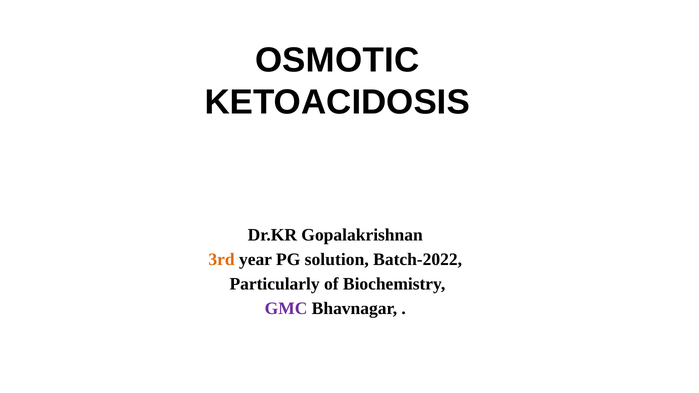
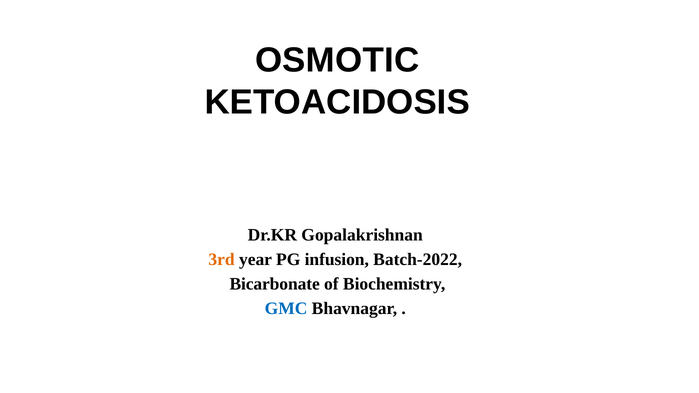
solution: solution -> infusion (337, 260)
Particularly: Particularly -> Bicarbonate (275, 284)
GMC colour: purple -> blue (286, 309)
